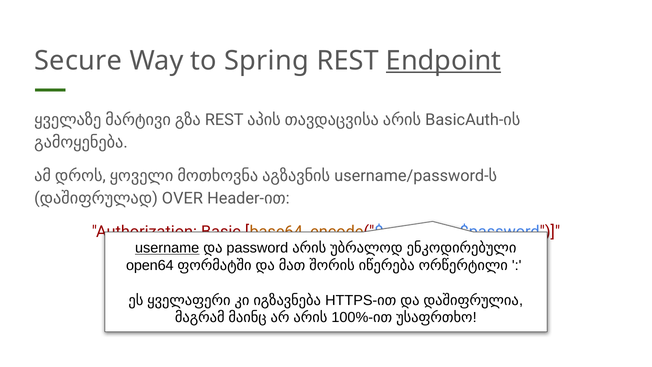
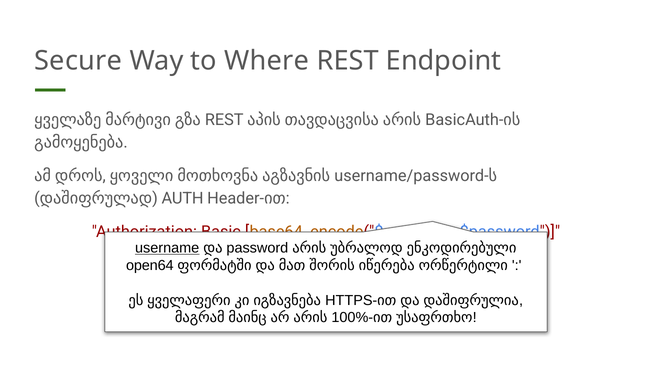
Spring: Spring -> Where (267, 61)
Endpoint underline: present -> none (444, 61)
OVER: OVER -> AUTH (183, 198)
